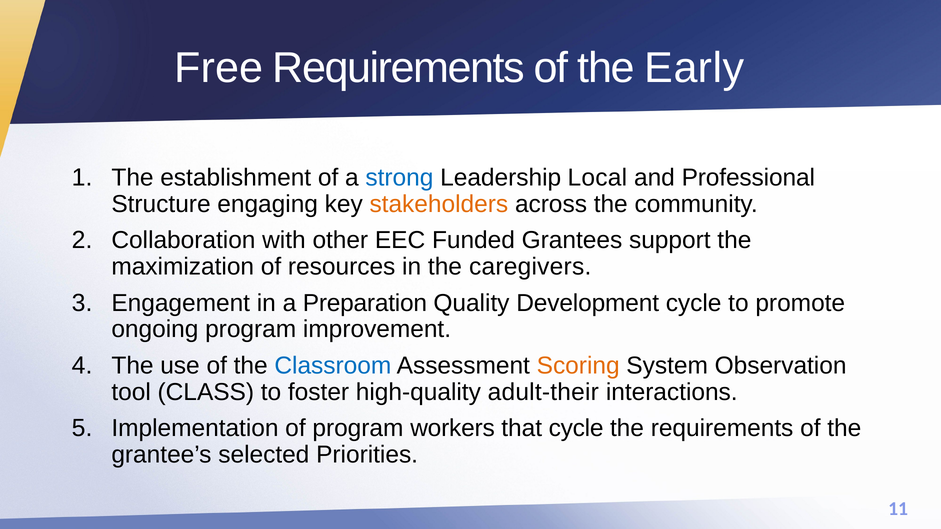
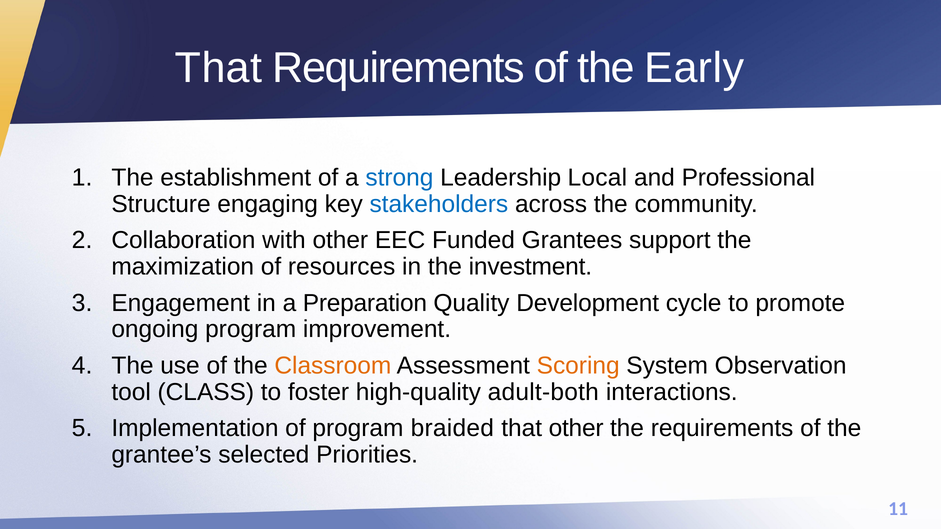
Free: Free -> That (219, 68)
stakeholders colour: orange -> blue (439, 204)
caregivers: caregivers -> investment (530, 267)
Classroom colour: blue -> orange (333, 366)
adult-their: adult-their -> adult-both (543, 392)
workers: workers -> braided (452, 429)
that cycle: cycle -> other (576, 429)
